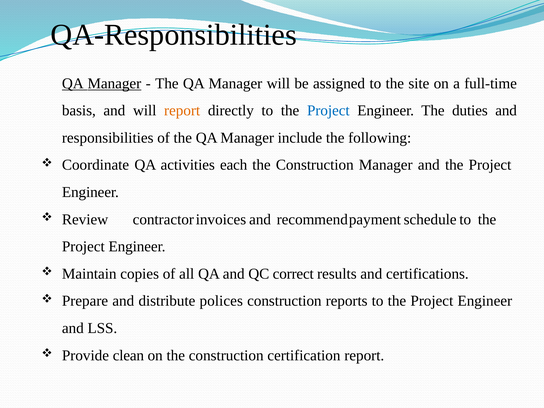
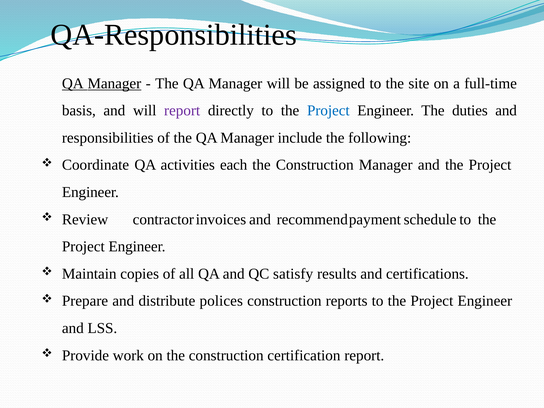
report colour: orange -> purple (182, 111)
correct: correct -> satisfy (293, 274)
clean: clean -> work (128, 355)
